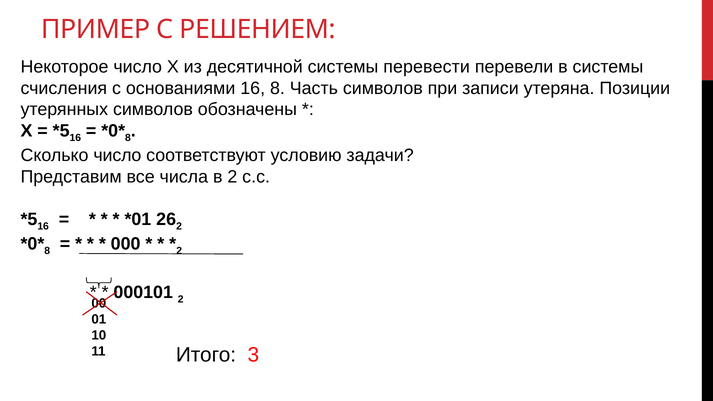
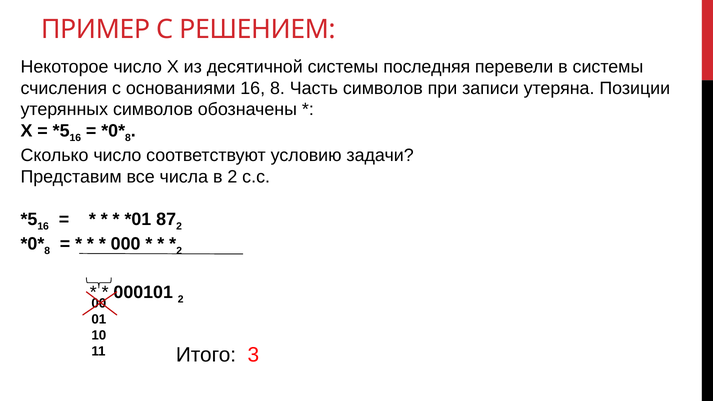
перевести: перевести -> последняя (427, 67)
26: 26 -> 87 (166, 219)
